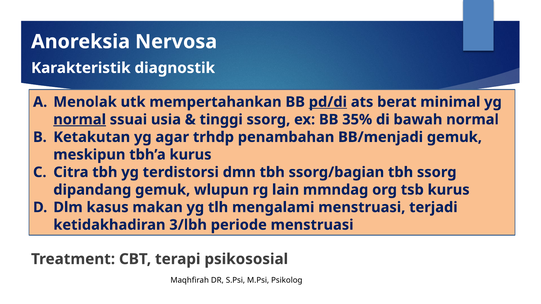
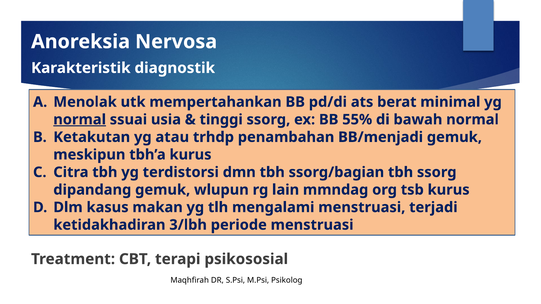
pd/di underline: present -> none (328, 102)
35%: 35% -> 55% (357, 120)
agar: agar -> atau (172, 137)
